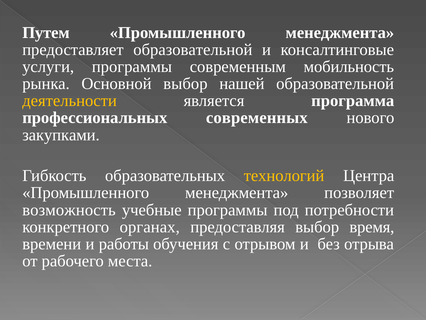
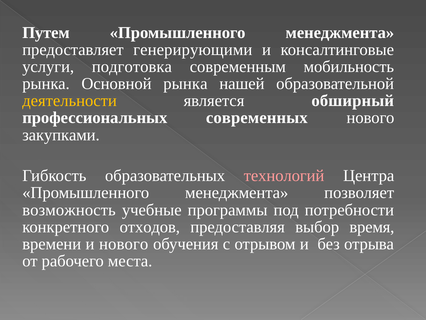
предоставляет образовательной: образовательной -> генерирующими (193, 50)
услуги программы: программы -> подготовка (132, 67)
Основной выбор: выбор -> рынка (185, 84)
программа: программа -> обширный (353, 101)
технологий colour: yellow -> pink (284, 176)
органах: органах -> отходов (150, 227)
и работы: работы -> нового (124, 244)
